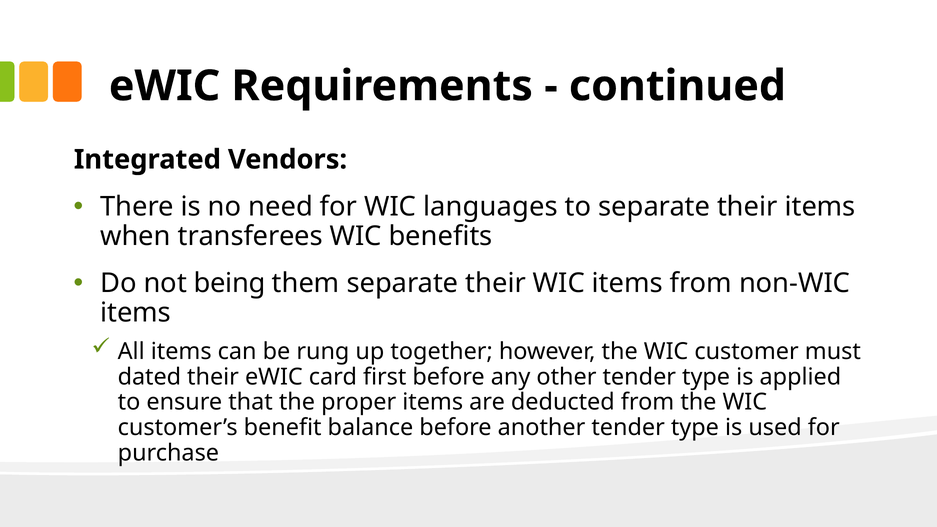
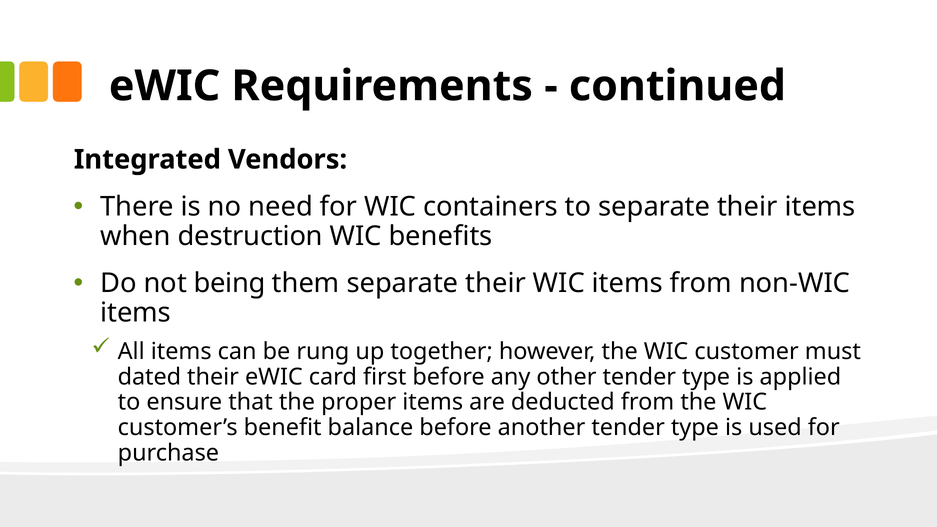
languages: languages -> containers (491, 207)
transferees: transferees -> destruction (250, 236)
